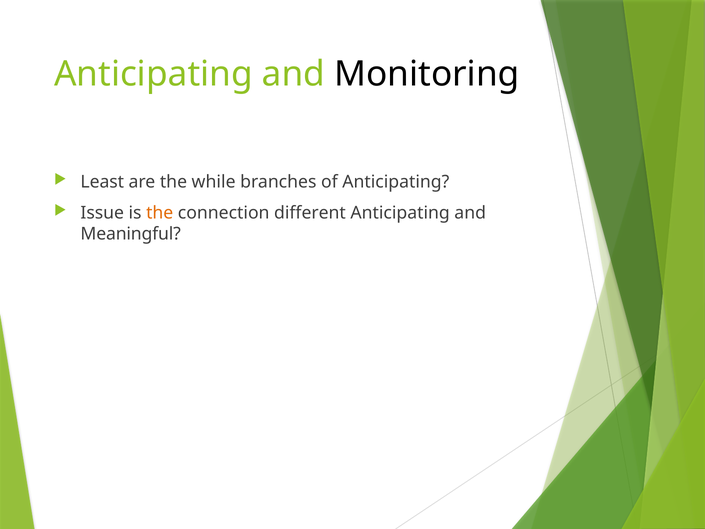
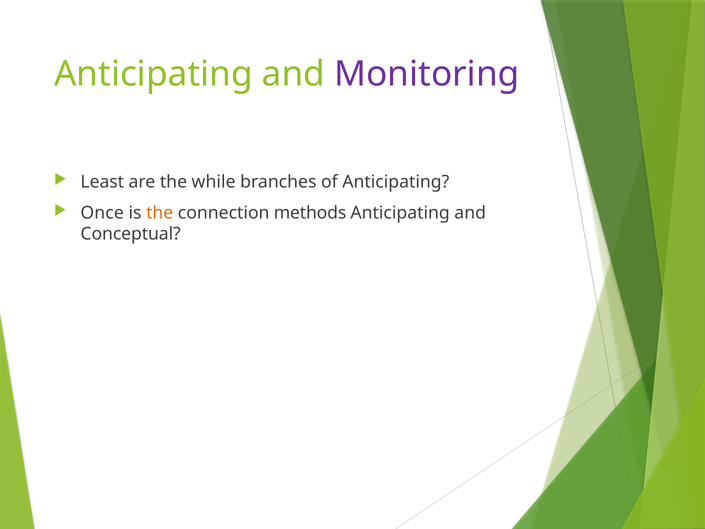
Monitoring colour: black -> purple (427, 74)
Issue: Issue -> Once (102, 213)
different: different -> methods (310, 213)
Meaningful: Meaningful -> Conceptual (131, 234)
